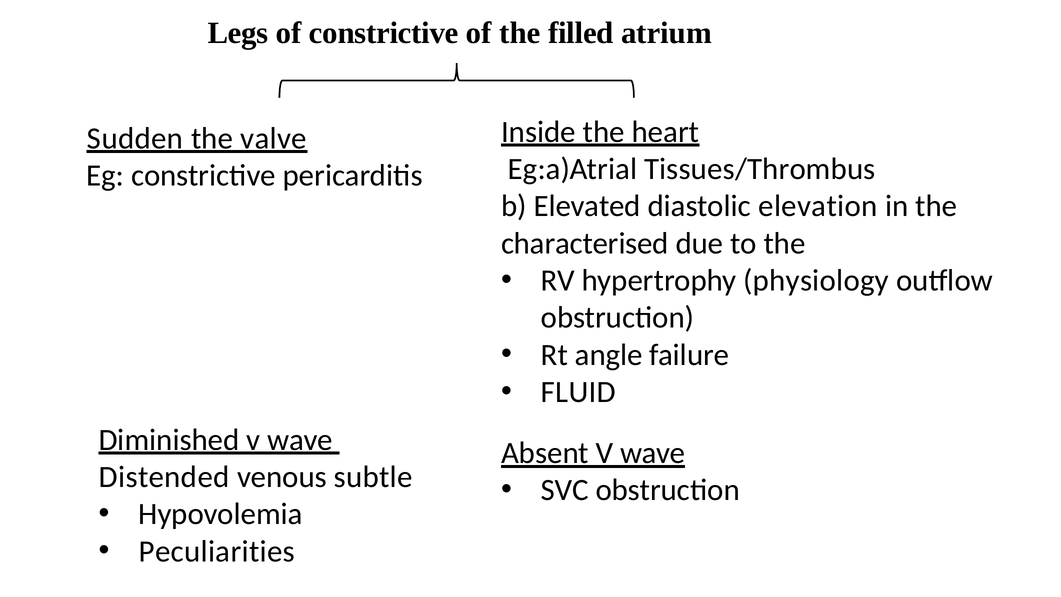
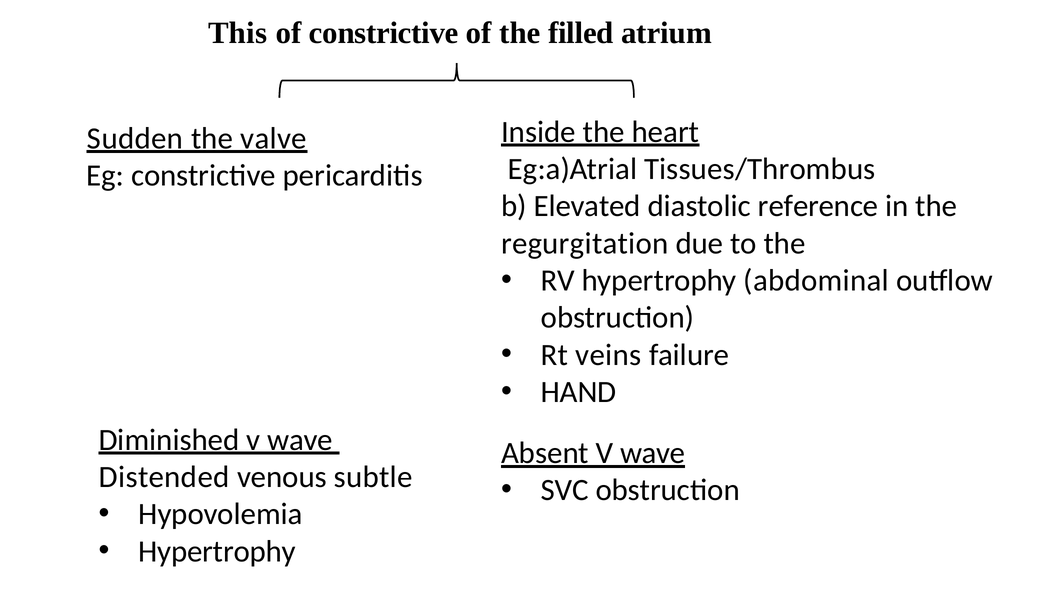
Legs: Legs -> This (238, 33)
elevation: elevation -> reference (818, 206)
characterised: characterised -> regurgitation (585, 243)
physiology: physiology -> abdominal (816, 280)
angle: angle -> veins (609, 355)
FLUID: FLUID -> HAND (579, 392)
Peculiarities: Peculiarities -> Hypertrophy (217, 551)
